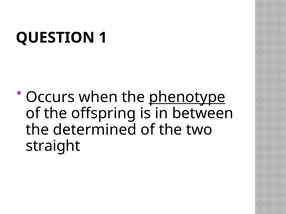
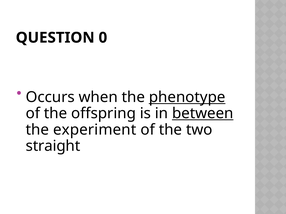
1: 1 -> 0 (103, 38)
between underline: none -> present (203, 114)
determined: determined -> experiment (95, 130)
